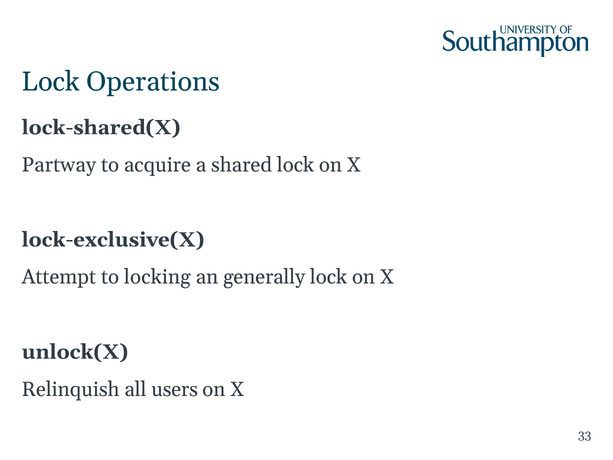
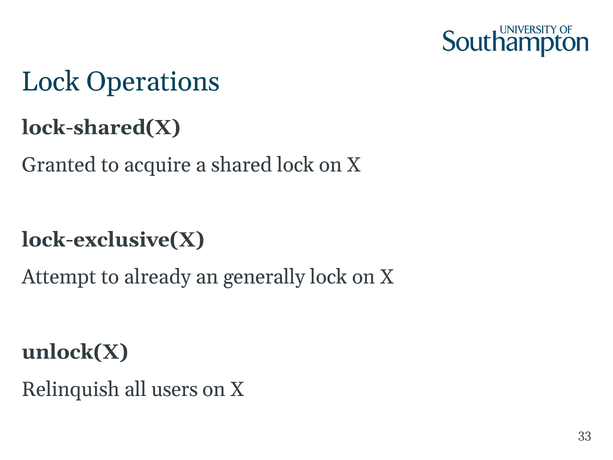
Partway: Partway -> Granted (59, 165)
locking: locking -> already (157, 277)
